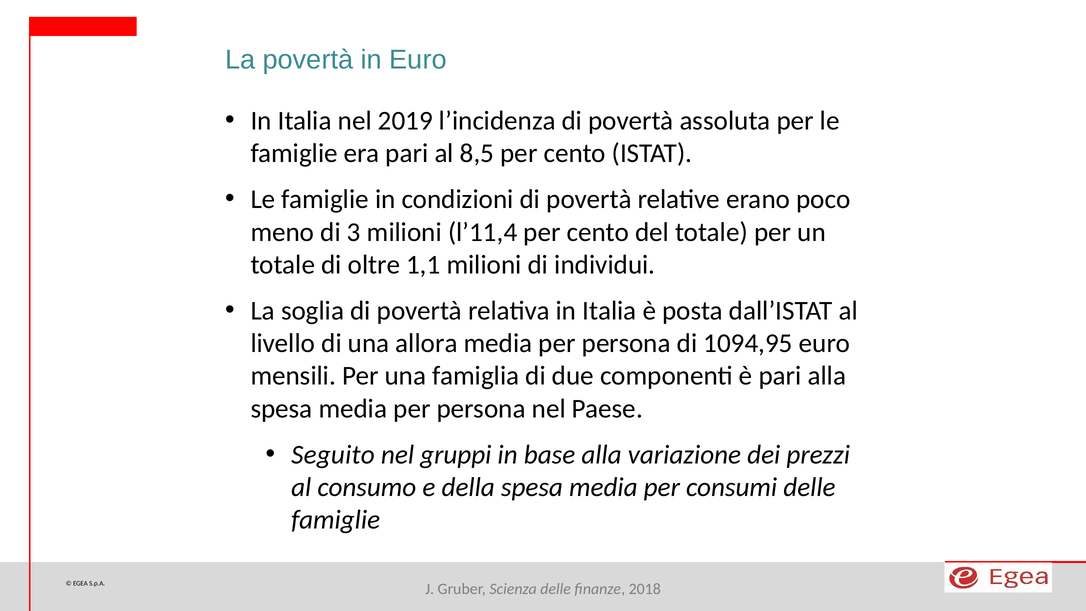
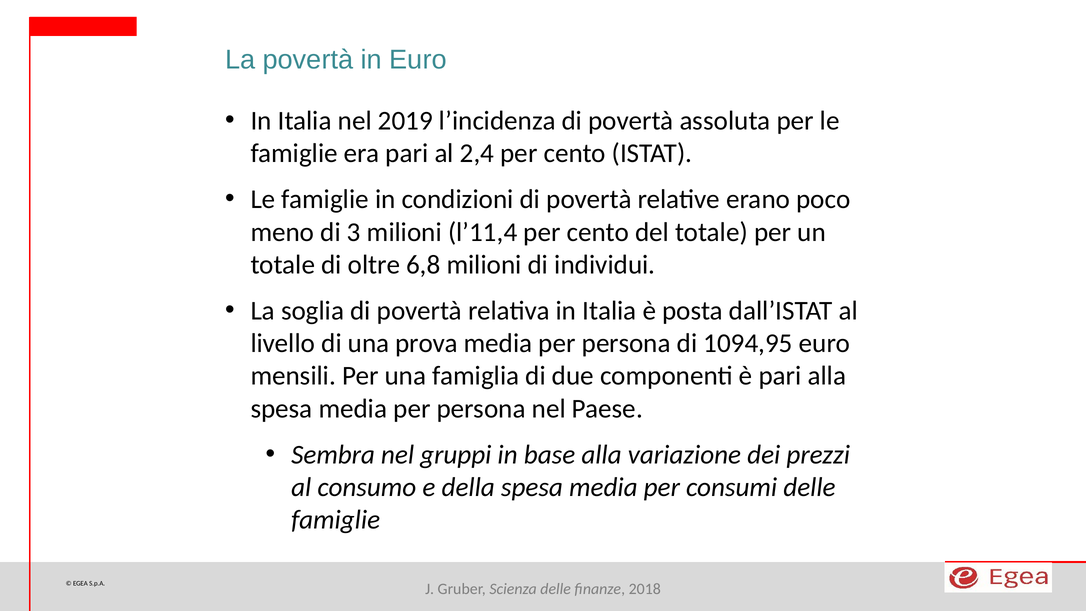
8,5: 8,5 -> 2,4 (477, 153)
1,1: 1,1 -> 6,8 (423, 265)
allora: allora -> prova (427, 343)
Seguito: Seguito -> Sembra (333, 455)
